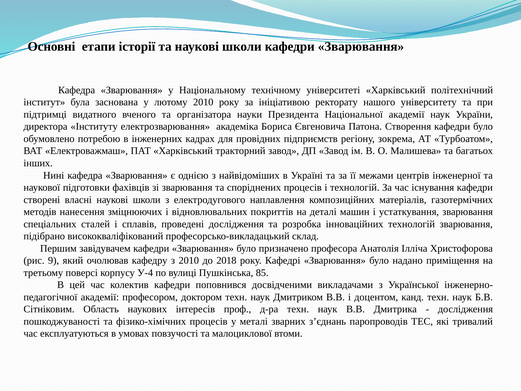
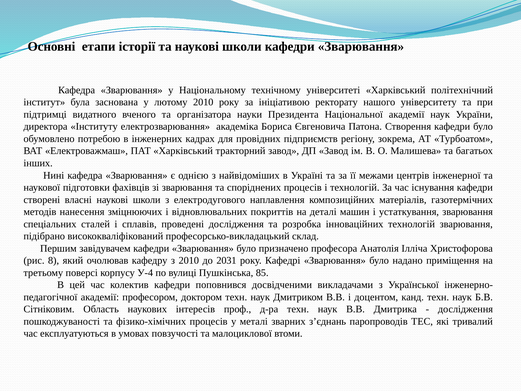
9: 9 -> 8 (54, 260)
2018: 2018 -> 2031 (226, 260)
